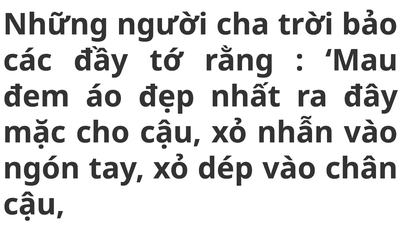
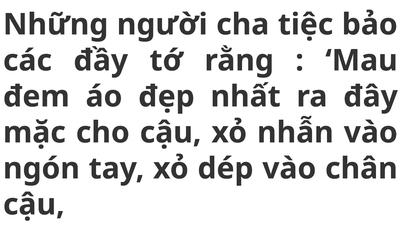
trời: trời -> tiệc (306, 25)
